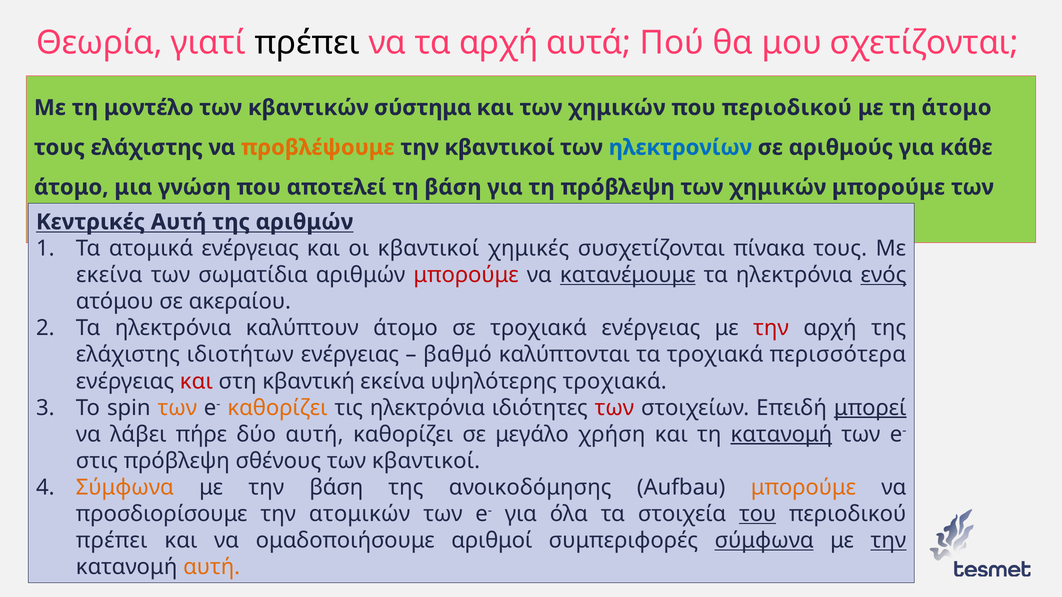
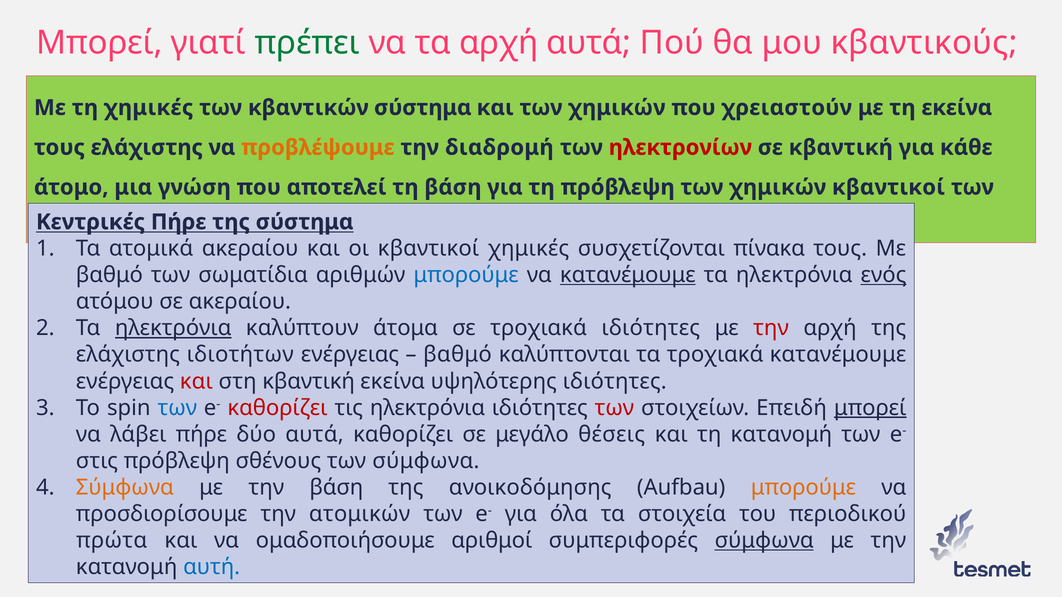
Θεωρία: Θεωρία -> Μπορεί (99, 43)
πρέπει colour: black -> green (307, 43)
σχετίζονται: σχετίζονται -> κβαντικούς (924, 43)
τη μοντέλο: μοντέλο -> χημικές (149, 108)
που περιοδικού: περιοδικού -> χρειαστούν (787, 108)
τη άτομο: άτομο -> εκείνα (957, 108)
την κβαντικοί: κβαντικοί -> διαδρομή (499, 148)
ηλεκτρονίων colour: blue -> red (680, 148)
σε αριθμούς: αριθμούς -> κβαντική (841, 148)
μπορούμε: μπορούμε -> κβαντικοί (888, 187)
Αυτή: Αυτή -> Πήρε (179, 222)
της αριθμών: αριθμών -> σύστημα (305, 222)
ατομικά ενέργειας: ενέργειας -> ακεραίου (250, 249)
εκείνα: εκείνα -> βαθμό (109, 275)
μπορούμε colour: red -> blue (466, 275)
ηλεκτρόνια underline: none -> present (173, 328)
καλύπτουν άτομο: άτομο -> άτομα (405, 328)
τροχιακά ενέργειας: ενέργειας -> ιδιότητες (651, 328)
τροχιακά περισσότερα: περισσότερα -> κατανέμουμε (838, 355)
υψηλότερης τροχιακά: τροχιακά -> ιδιότητες (615, 381)
των colour: orange -> blue (177, 408)
καθορίζει colour: orange -> red (277, 408)
δύο αυτή: αυτή -> αυτά (315, 435)
χρήση: χρήση -> θέσεις (612, 435)
κατανομή underline: present -> none (781, 435)
των κβαντικοί: κβαντικοί -> σύμφωνα (426, 461)
του underline: present -> none (758, 514)
πρέπει: πρέπει -> πρώτα (112, 541)
την underline: present -> none (888, 541)
αυτή colour: orange -> blue (212, 567)
